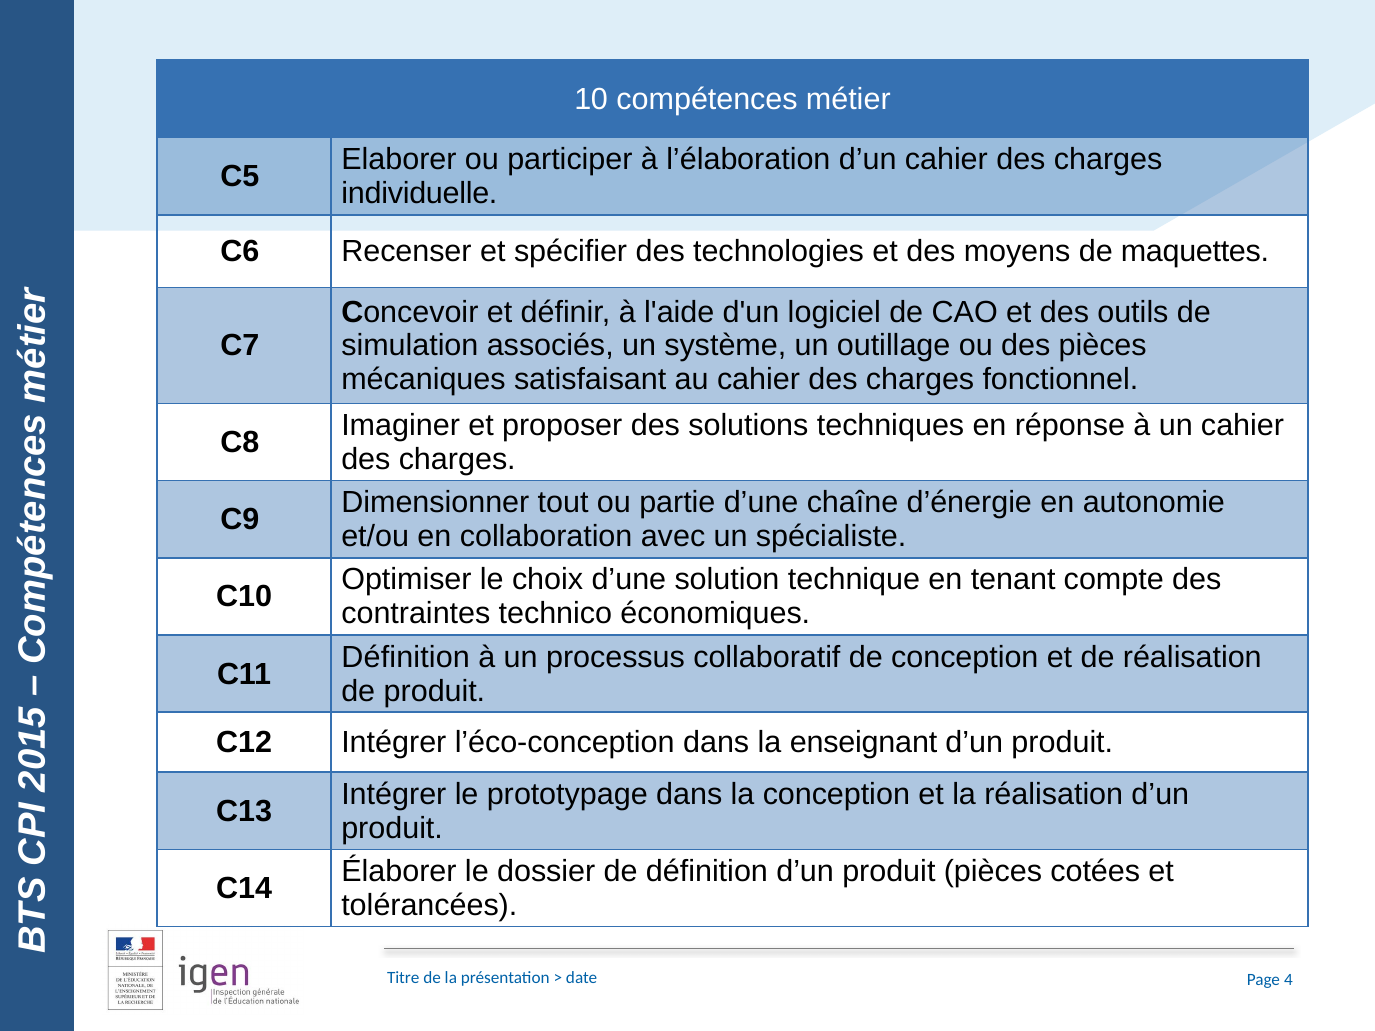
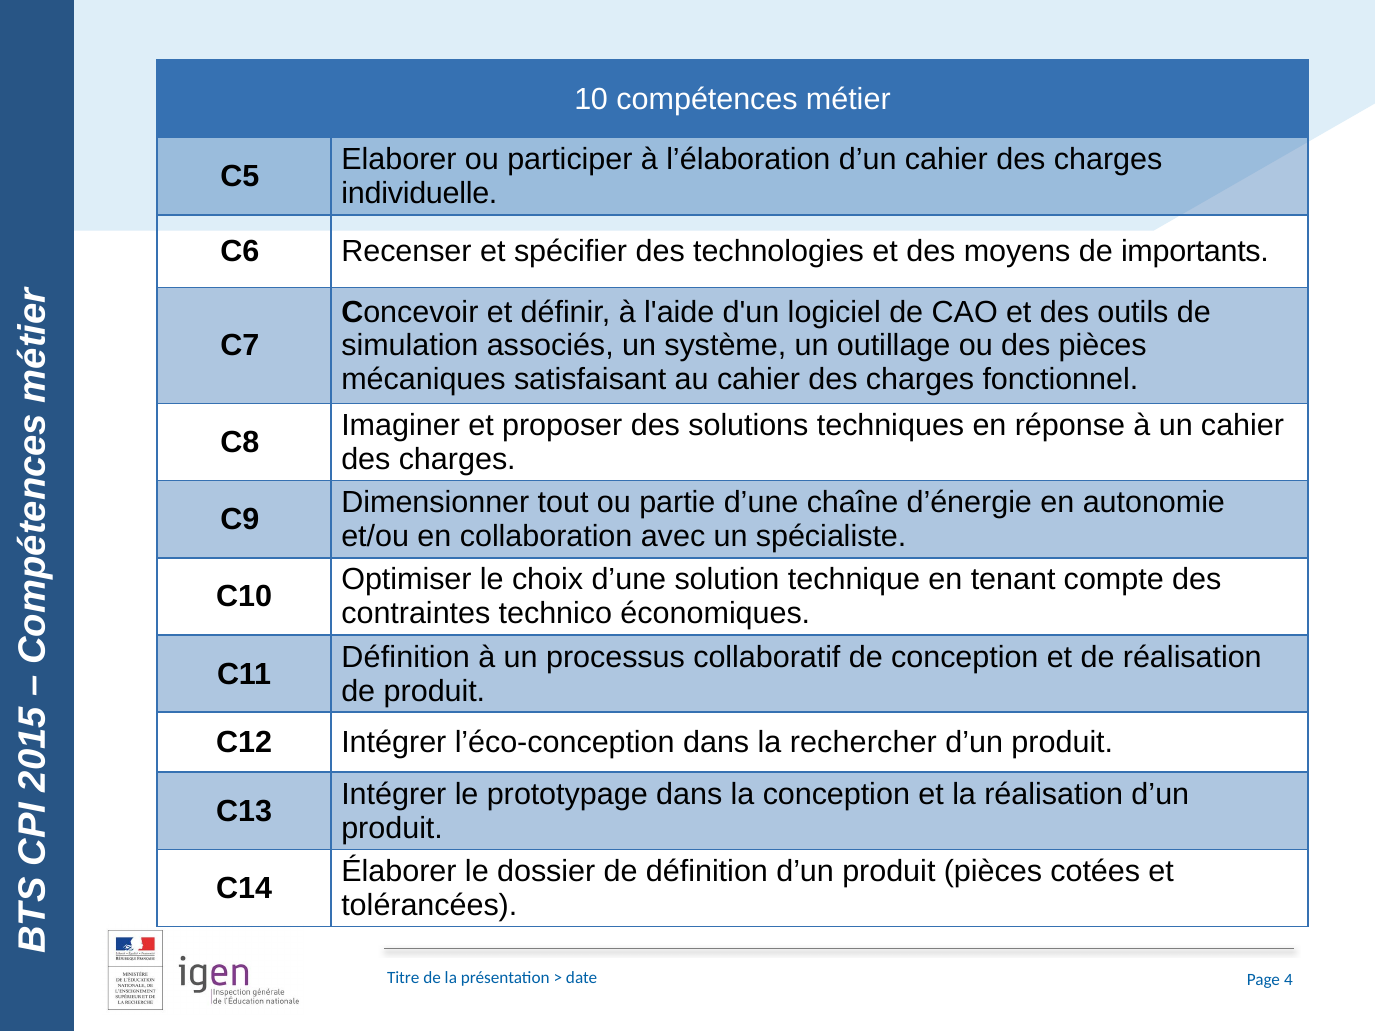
maquettes: maquettes -> importants (1195, 252)
enseignant: enseignant -> rechercher (863, 743)
